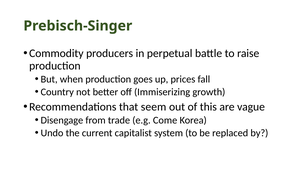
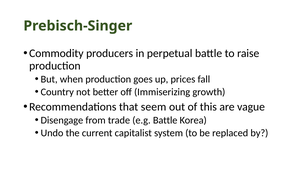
e.g Come: Come -> Battle (165, 120)
